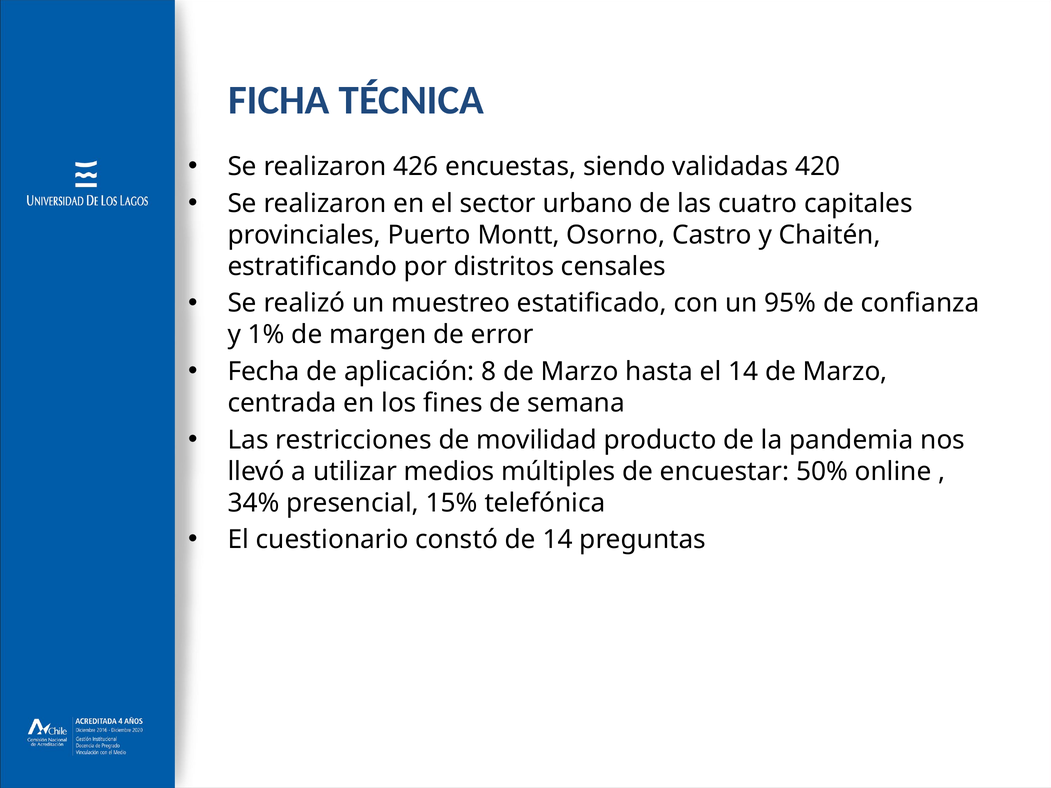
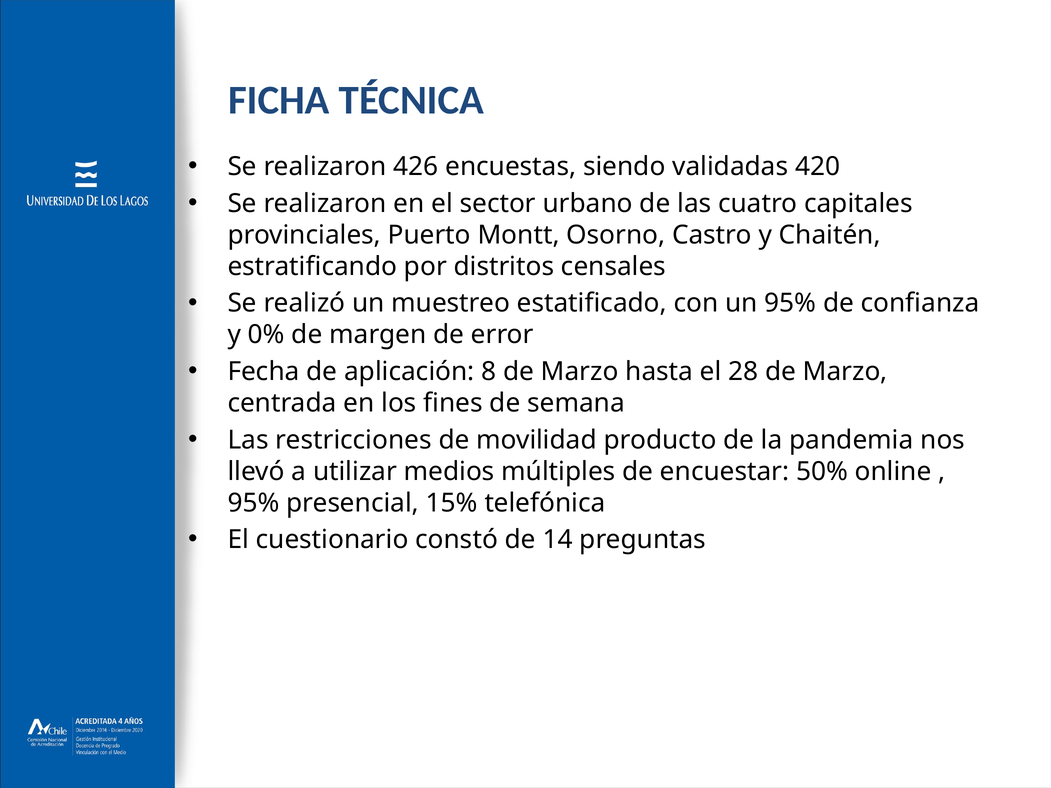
1%: 1% -> 0% (266, 335)
el 14: 14 -> 28 (743, 372)
34%: 34% -> 95% (254, 503)
